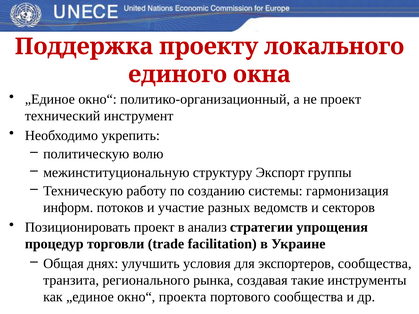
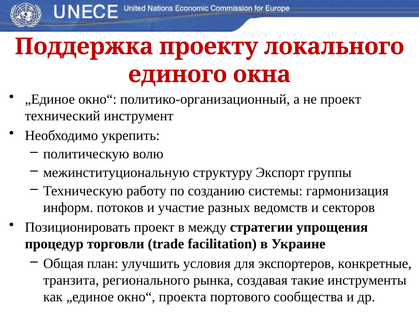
анализ: анализ -> между (207, 227)
днях: днях -> план (103, 264)
экспортеров сообщества: сообщества -> конкретные (375, 264)
